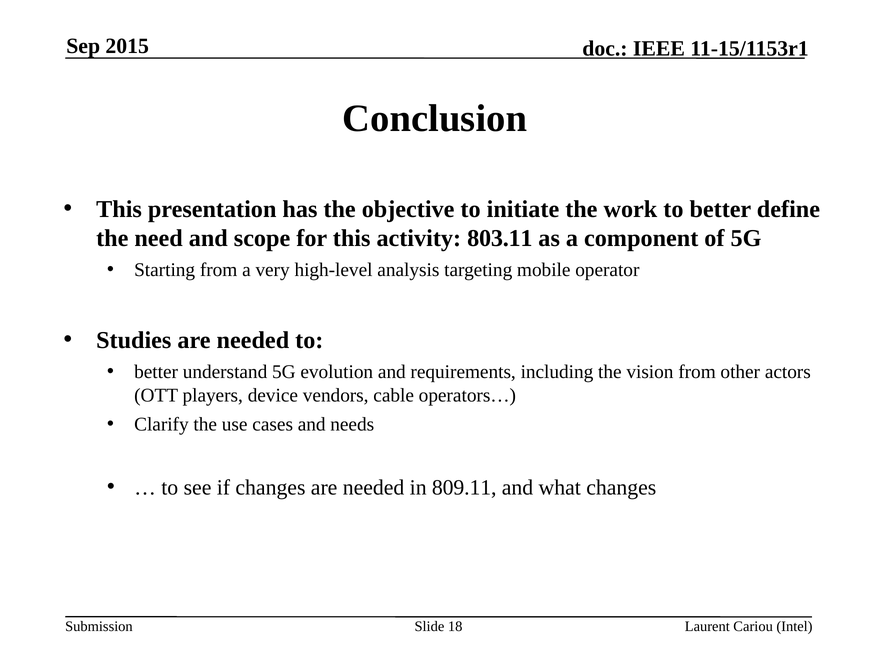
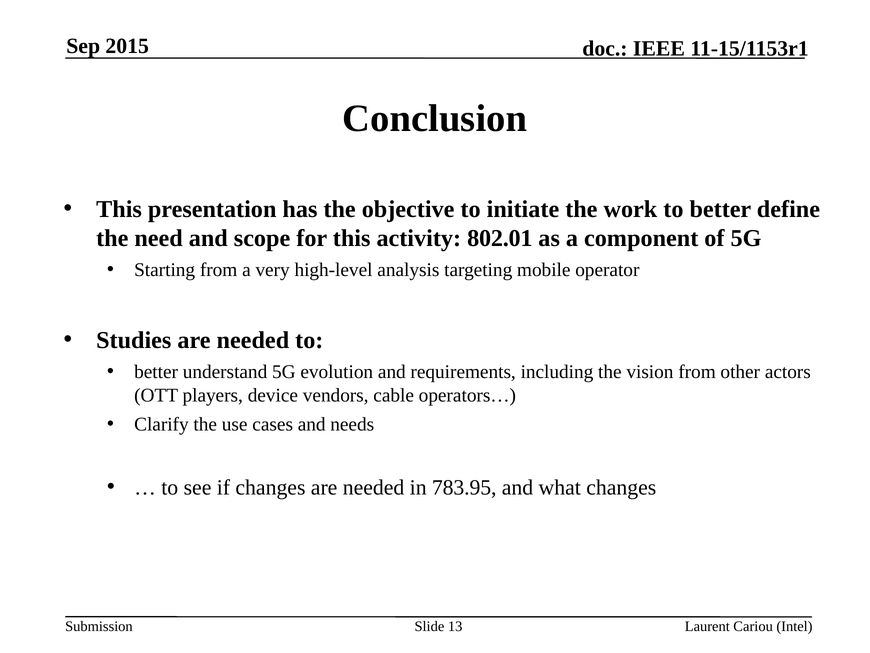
803.11: 803.11 -> 802.01 (500, 238)
809.11: 809.11 -> 783.95 (464, 487)
18: 18 -> 13 (455, 626)
